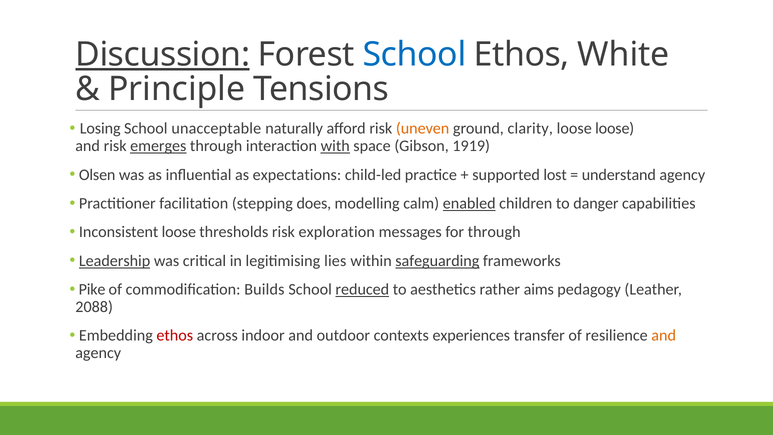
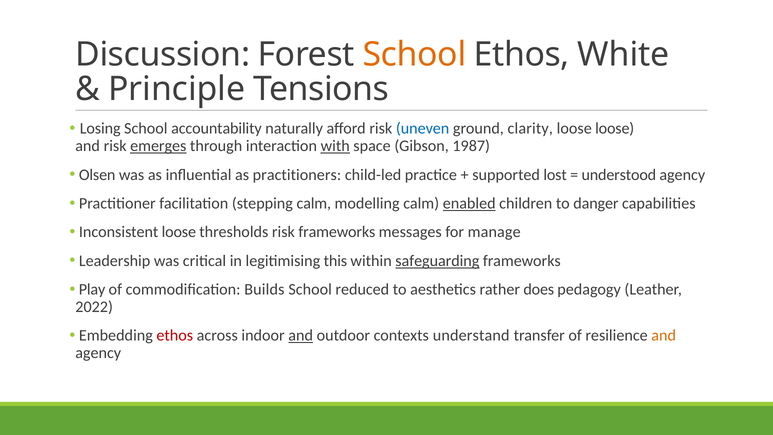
Discussion underline: present -> none (163, 55)
School colour: blue -> orange (414, 55)
unacceptable: unacceptable -> accountability (216, 129)
uneven colour: orange -> blue (423, 129)
1919: 1919 -> 1987 (471, 146)
expectations: expectations -> practitioners (297, 175)
understand: understand -> understood (619, 175)
stepping does: does -> calm (314, 203)
risk exploration: exploration -> frameworks (337, 232)
for through: through -> manage (494, 232)
Leadership underline: present -> none (115, 261)
lies: lies -> this (335, 261)
Pike: Pike -> Play (92, 289)
reduced underline: present -> none (362, 289)
aims: aims -> does (539, 289)
2088: 2088 -> 2022 (94, 307)
and underline: none -> present (301, 336)
experiences: experiences -> understand (471, 336)
